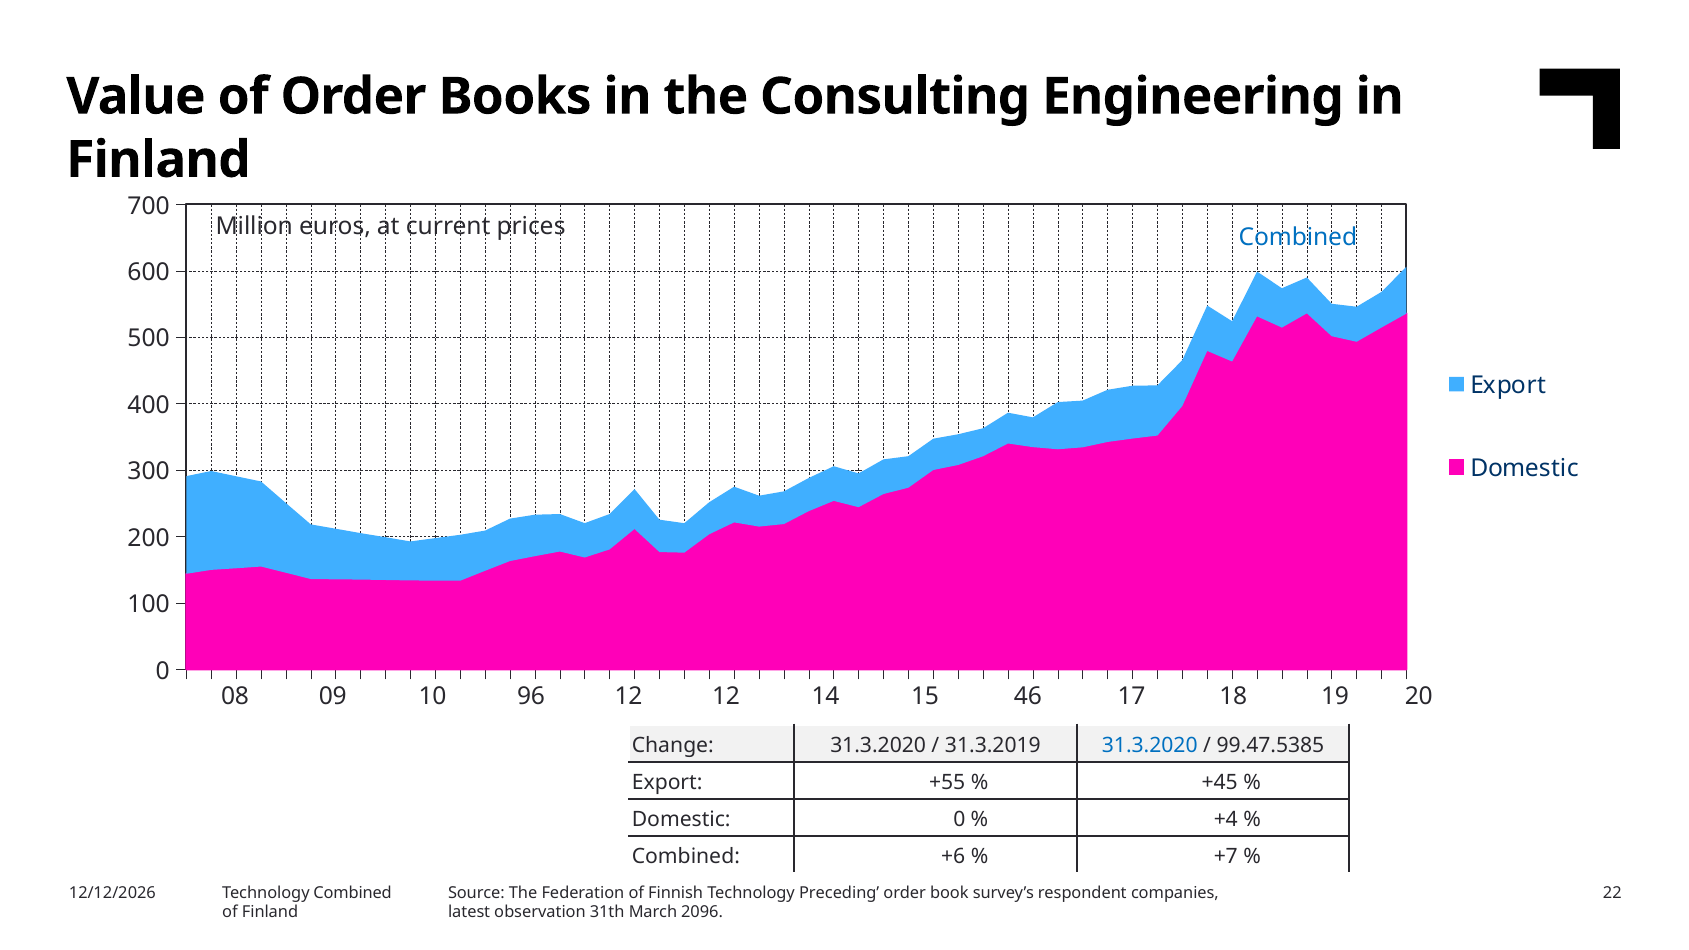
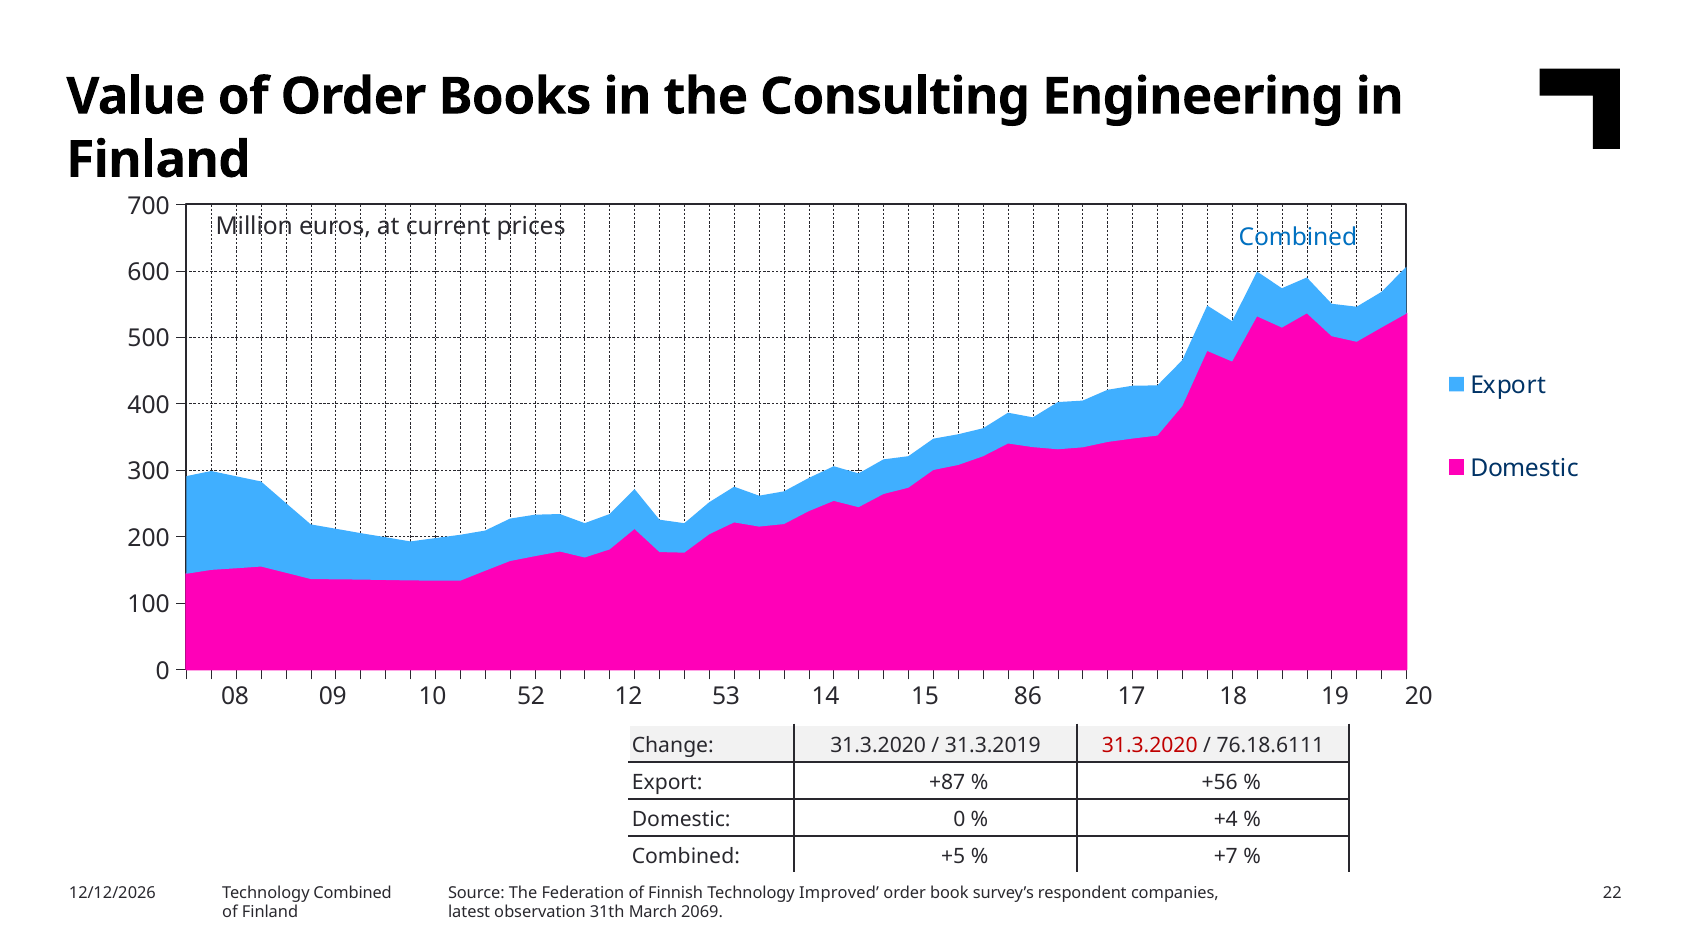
96: 96 -> 52 (531, 697)
12 12: 12 -> 53 (726, 697)
46: 46 -> 86 (1028, 697)
31.3.2020 colour: blue -> red (1150, 746)
99.47.5385: 99.47.5385 -> 76.18.6111 (1270, 746)
+55: +55 -> +87 (947, 783)
+45: +45 -> +56 (1220, 783)
+6: +6 -> +5 (953, 857)
Preceding: Preceding -> Improved (839, 893)
2096: 2096 -> 2069 (702, 912)
